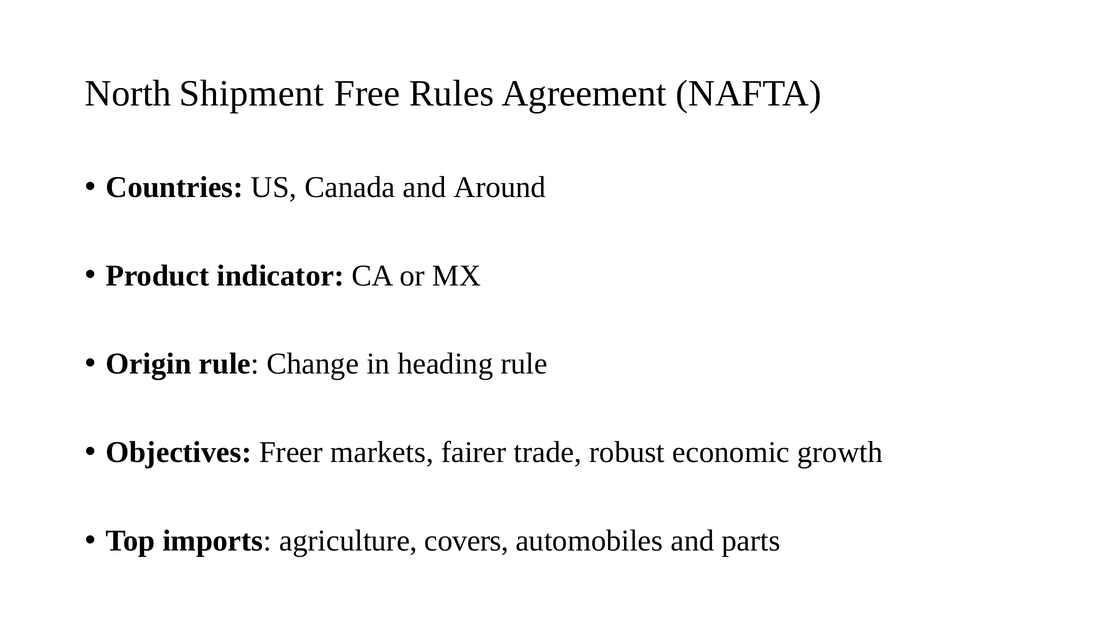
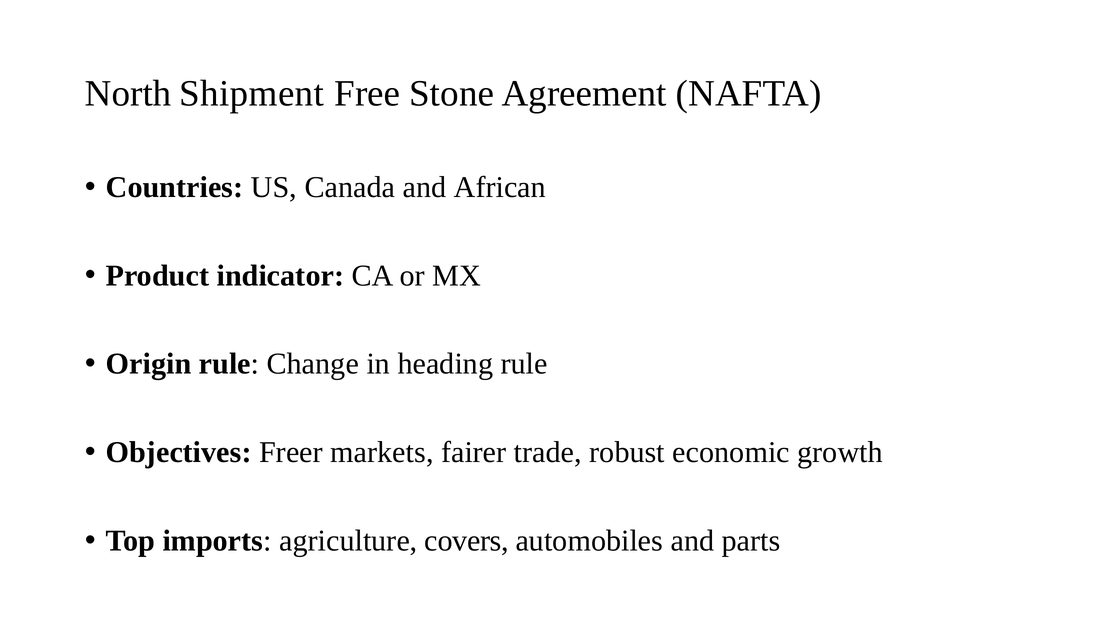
Rules: Rules -> Stone (452, 94)
Around: Around -> African (500, 187)
